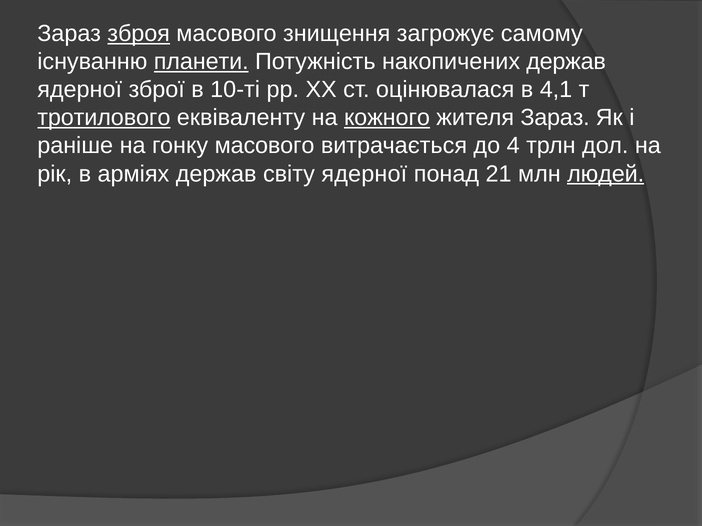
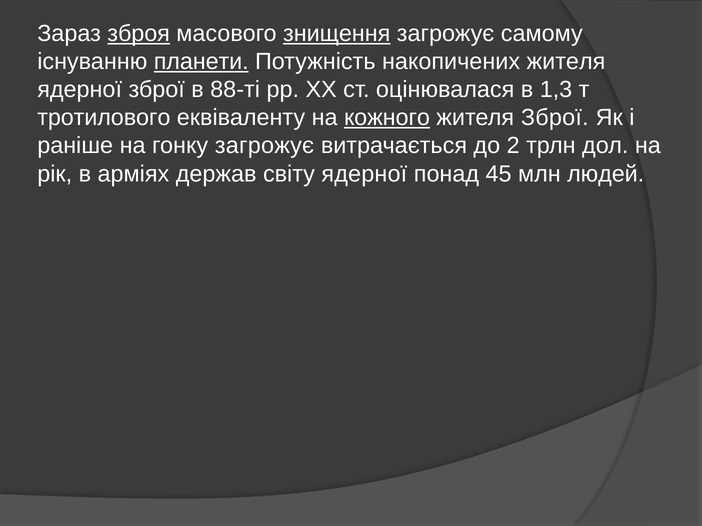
знищення underline: none -> present (337, 34)
накопичених держав: держав -> жителя (566, 62)
10-ті: 10-ті -> 88-ті (235, 90)
4,1: 4,1 -> 1,3 (556, 90)
тротилового underline: present -> none (104, 118)
жителя Зараз: Зараз -> Зброї (555, 118)
гонку масового: масового -> загрожує (264, 146)
4: 4 -> 2 (513, 146)
21: 21 -> 45 (499, 174)
людей underline: present -> none (606, 174)
